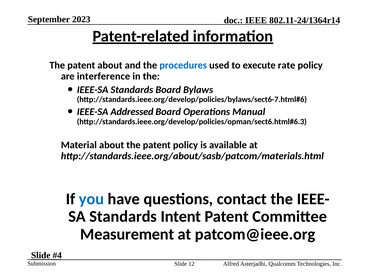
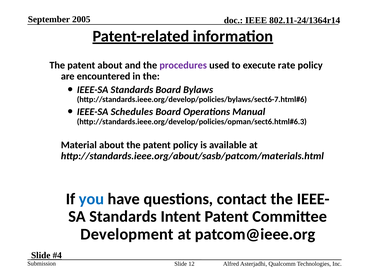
2023: 2023 -> 2005 (81, 19)
procedures colour: blue -> purple (183, 65)
interference: interference -> encountered (104, 76)
Addressed: Addressed -> Schedules (132, 112)
Measurement: Measurement -> Development (127, 234)
